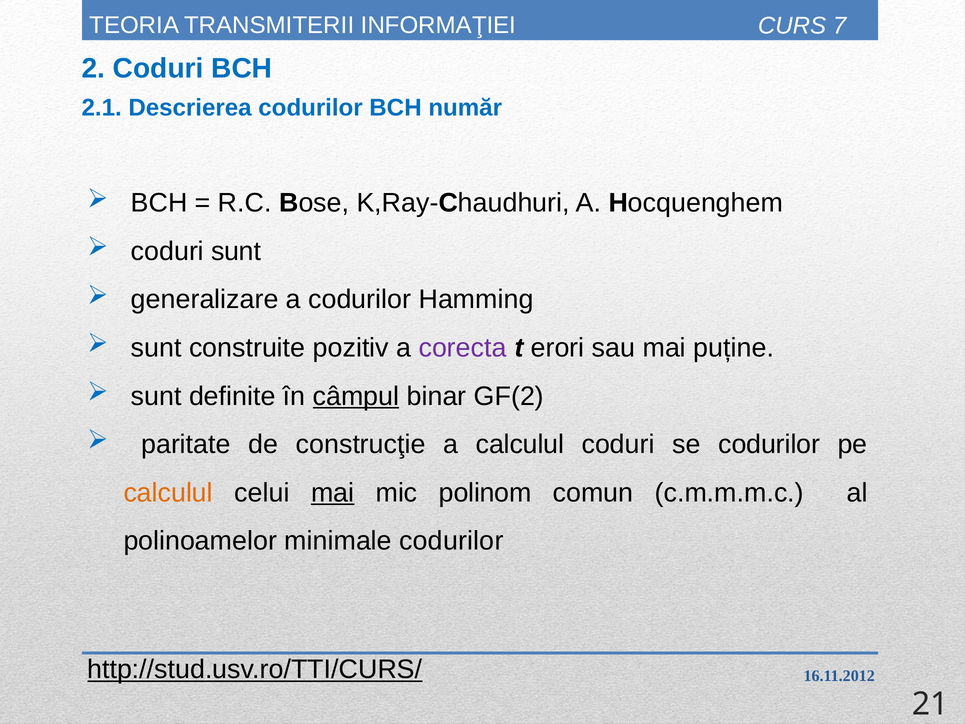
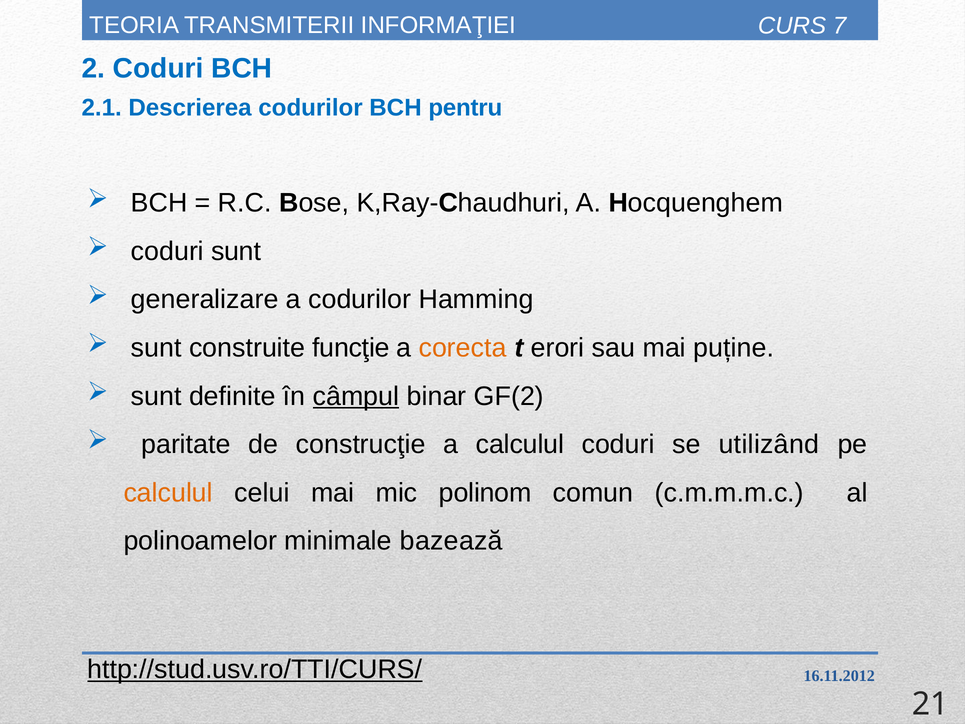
număr: număr -> pentru (465, 108)
pozitiv: pozitiv -> funcţie (351, 348)
corecta colour: purple -> orange (463, 348)
se codurilor: codurilor -> utilizând (769, 444)
mai underline: present -> none (333, 493)
minimale codurilor: codurilor -> bazează (451, 541)
